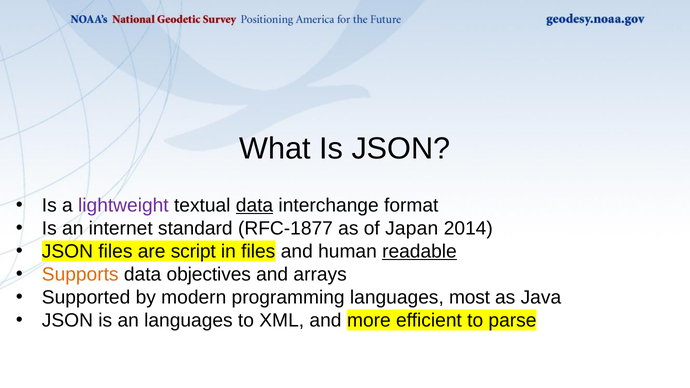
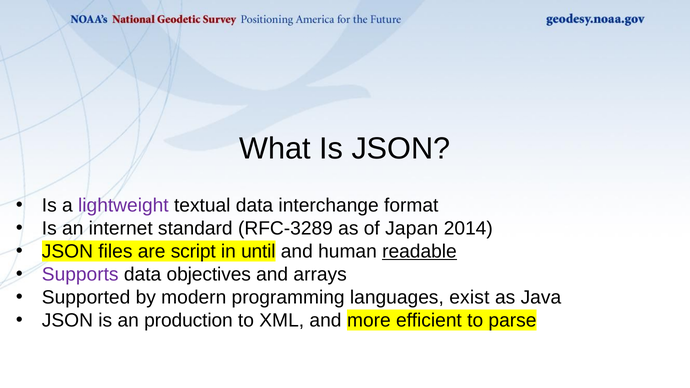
data underline: present -> none (255, 205)
RFC-1877: RFC-1877 -> RFC-3289 (285, 228)
in files: files -> until (258, 251)
Supports colour: orange -> purple (80, 274)
most: most -> exist (469, 297)
an languages: languages -> production (188, 320)
